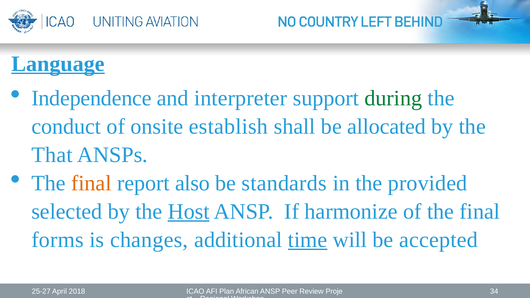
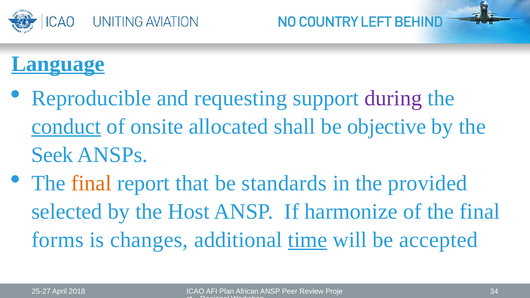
Independence: Independence -> Reproducible (91, 98)
interpreter: interpreter -> requesting (241, 98)
during colour: green -> purple (393, 98)
conduct underline: none -> present (66, 126)
establish: establish -> allocated (229, 126)
allocated: allocated -> objective (387, 126)
That: That -> Seek (52, 155)
also: also -> that (192, 183)
Host underline: present -> none (189, 211)
